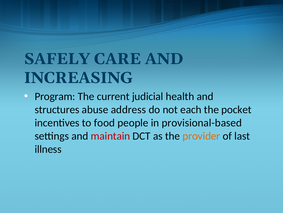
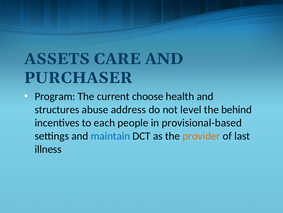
SAFELY: SAFELY -> ASSETS (57, 59)
INCREASING: INCREASING -> PURCHASER (78, 78)
judicial: judicial -> choose (148, 96)
each: each -> level (191, 109)
pocket: pocket -> behind (237, 109)
food: food -> each (104, 122)
maintain colour: red -> blue (110, 136)
